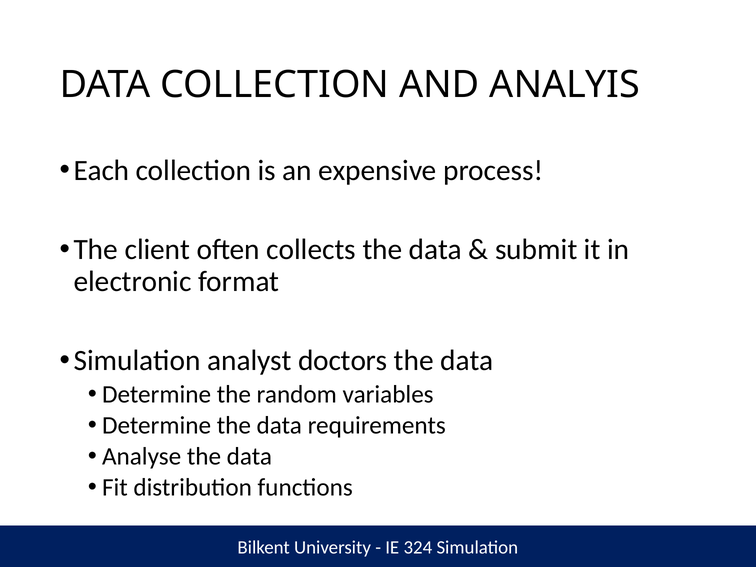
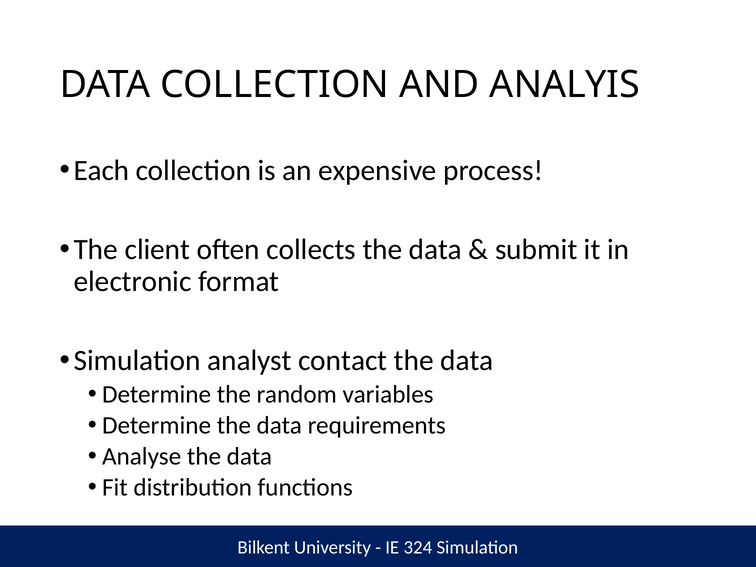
doctors: doctors -> contact (343, 361)
